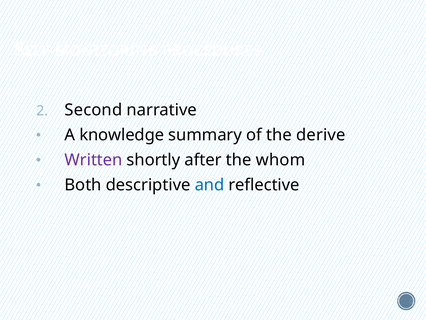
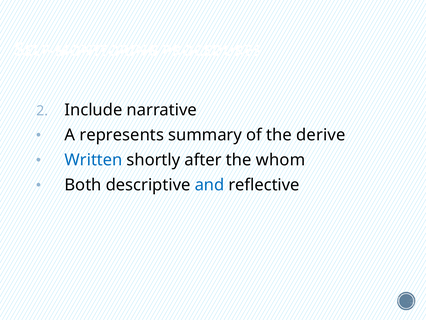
Second: Second -> Include (94, 110)
knowledge: knowledge -> represents (122, 135)
Written colour: purple -> blue (94, 160)
